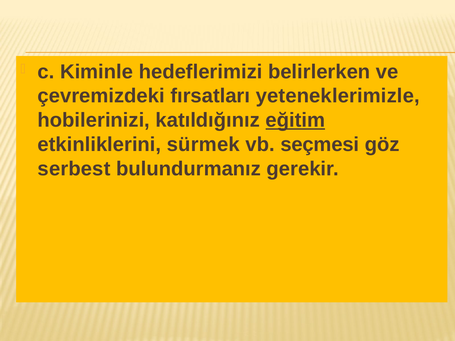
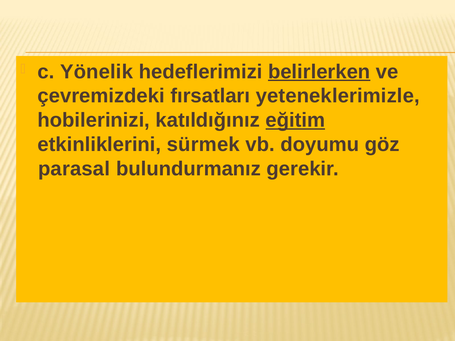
Kiminle: Kiminle -> Yönelik (97, 72)
belirlerken underline: none -> present (319, 72)
seçmesi: seçmesi -> doyumu (320, 145)
serbest: serbest -> parasal (74, 169)
